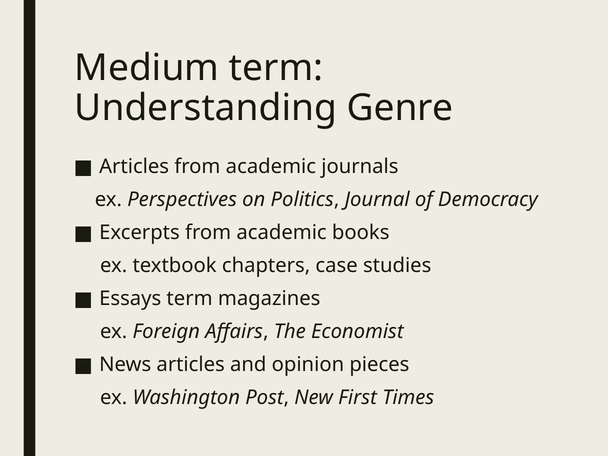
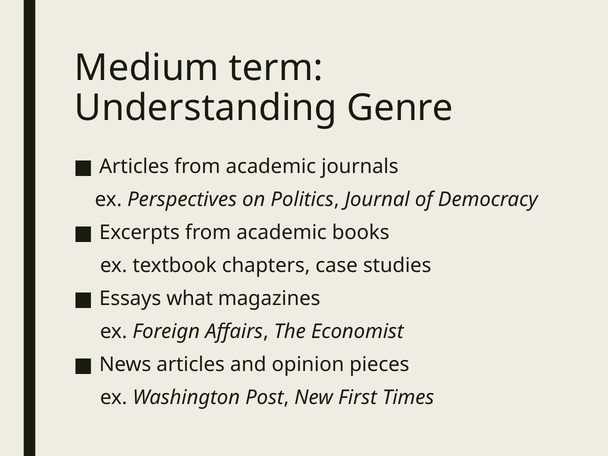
Essays term: term -> what (190, 299)
